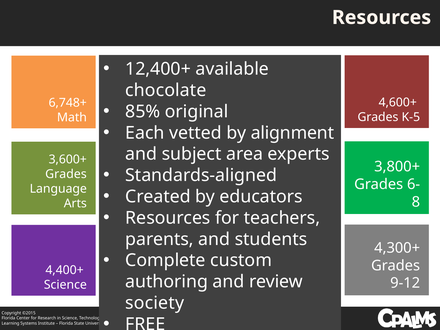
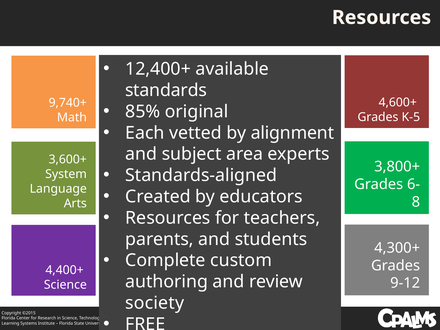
chocolate: chocolate -> standards (166, 90)
6,748+: 6,748+ -> 9,740+ (68, 103)
Grades: Grades -> System (66, 174)
